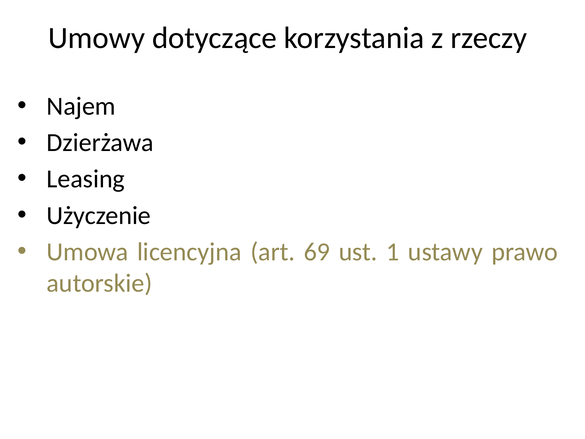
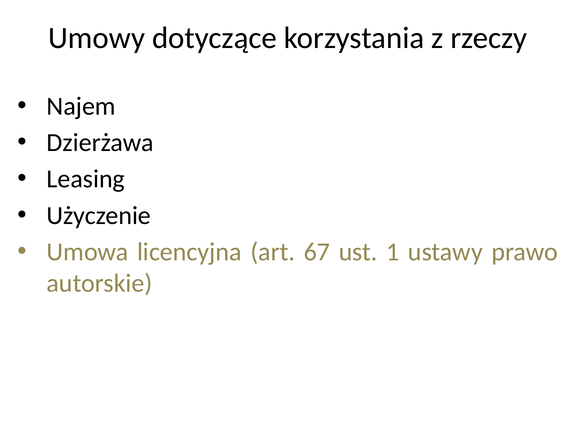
69: 69 -> 67 (317, 252)
